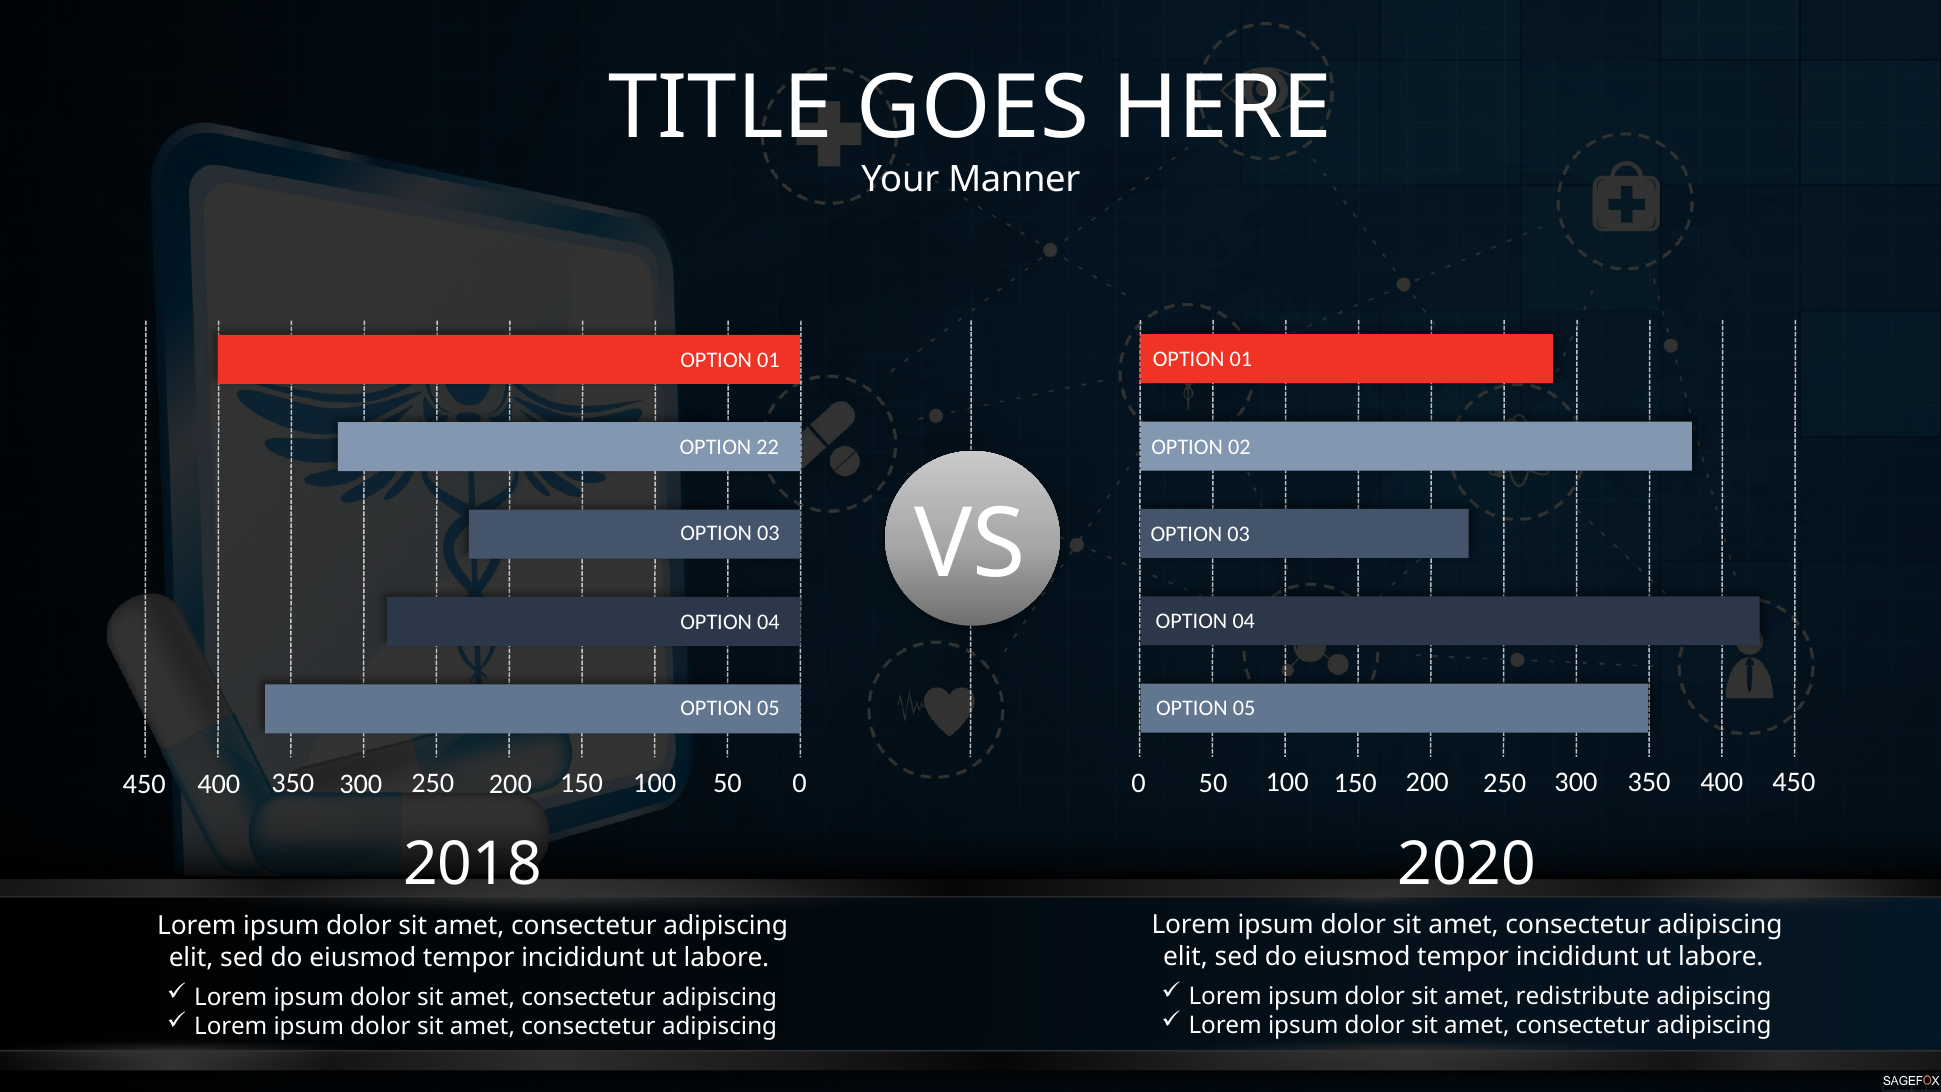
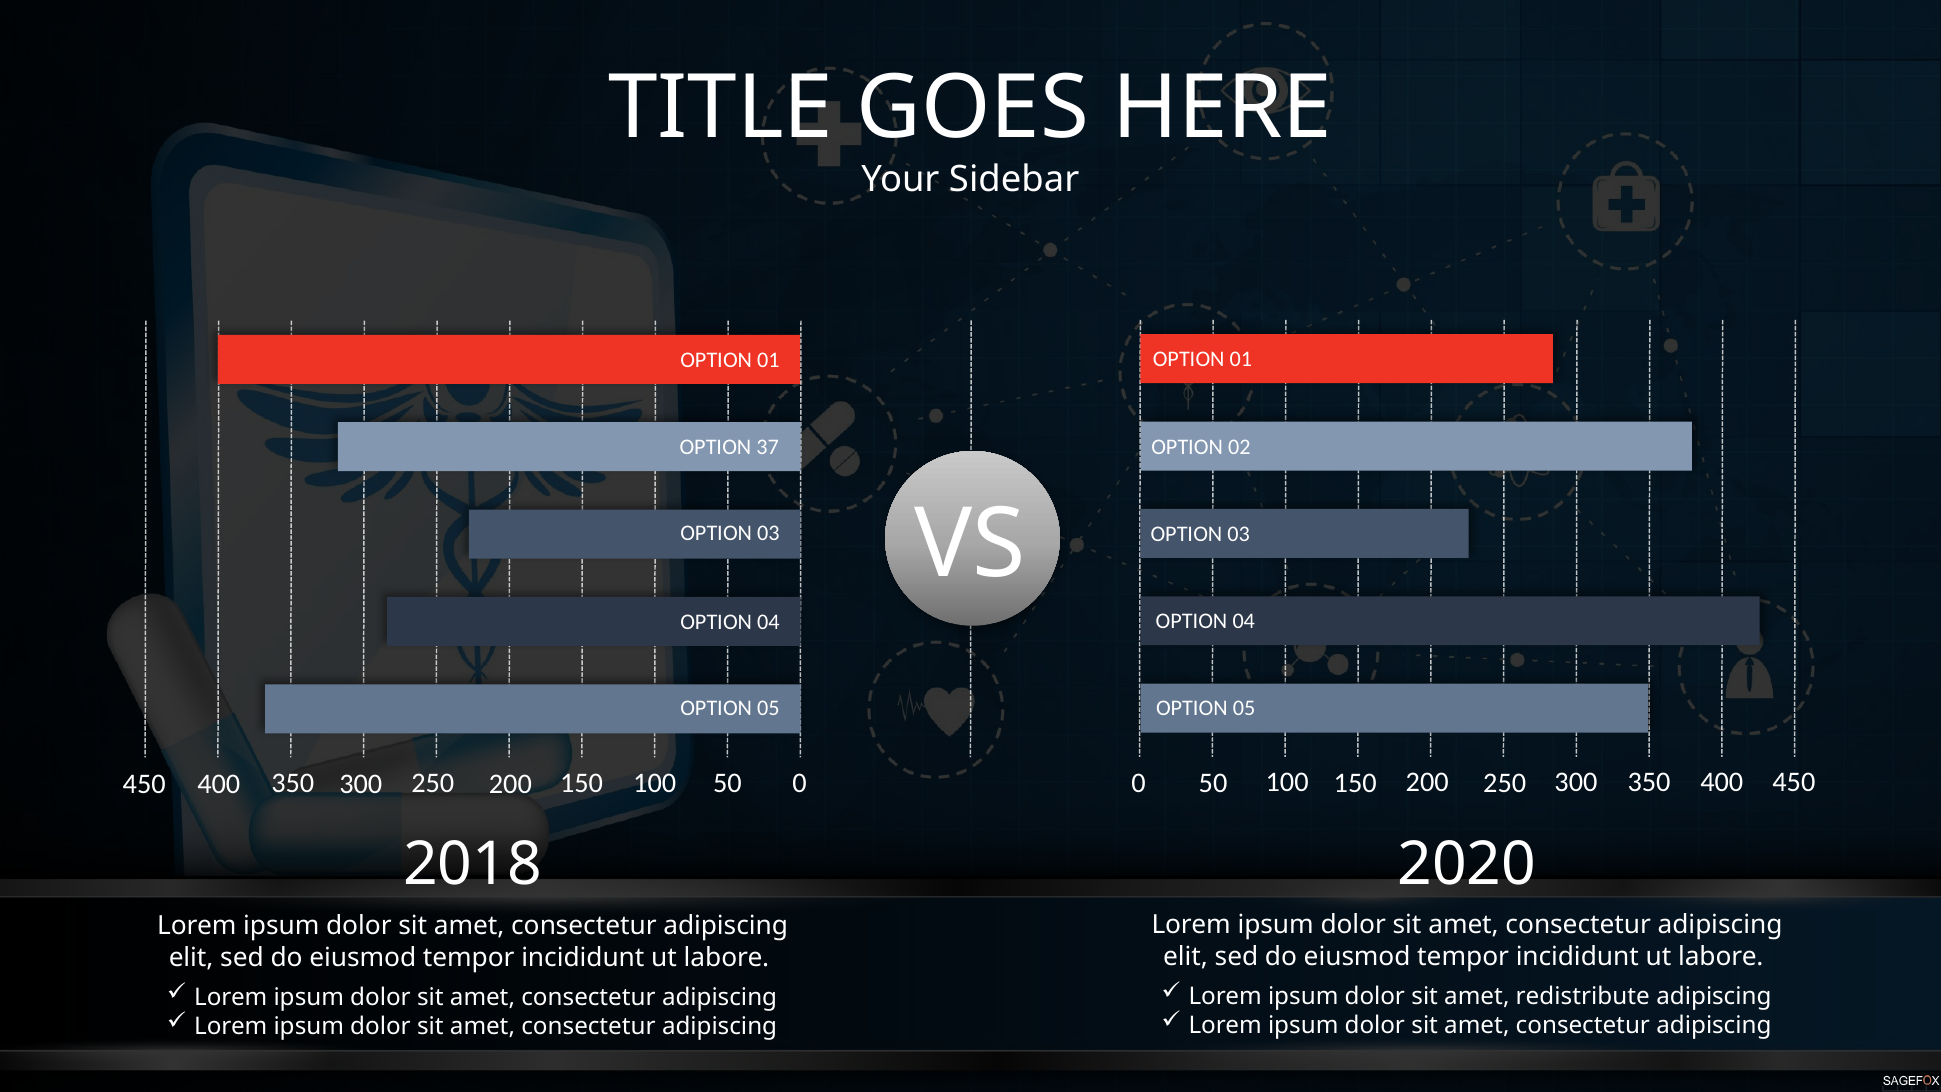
Manner: Manner -> Sidebar (1014, 179)
22: 22 -> 37 (768, 447)
